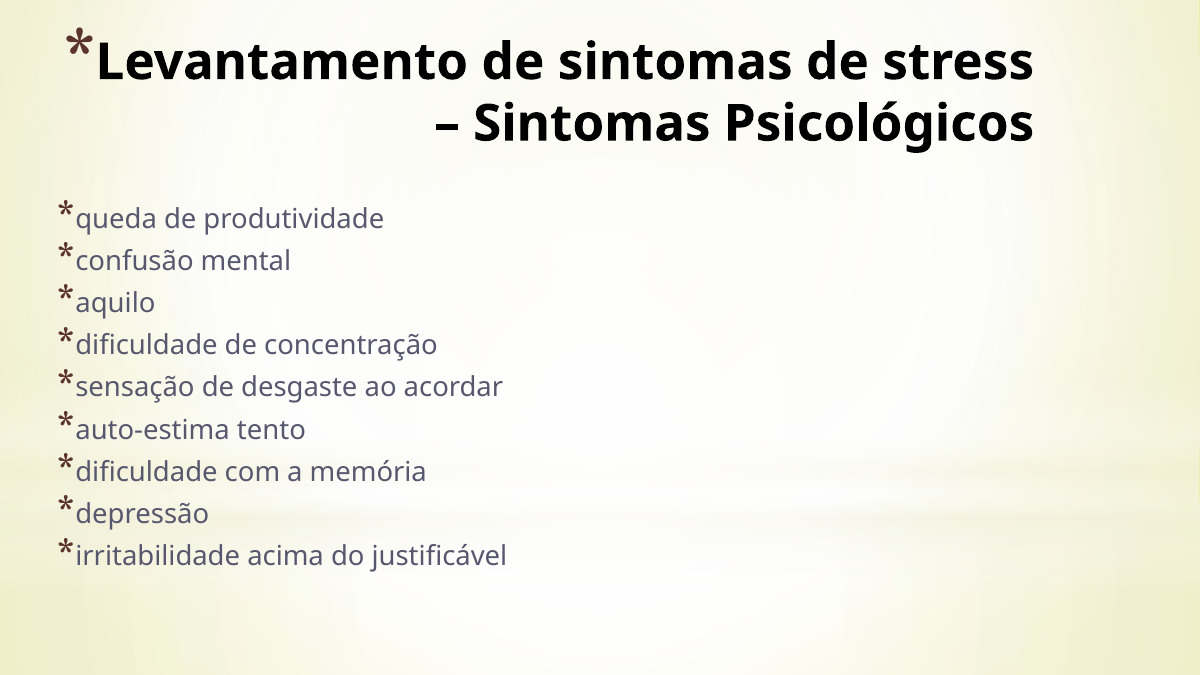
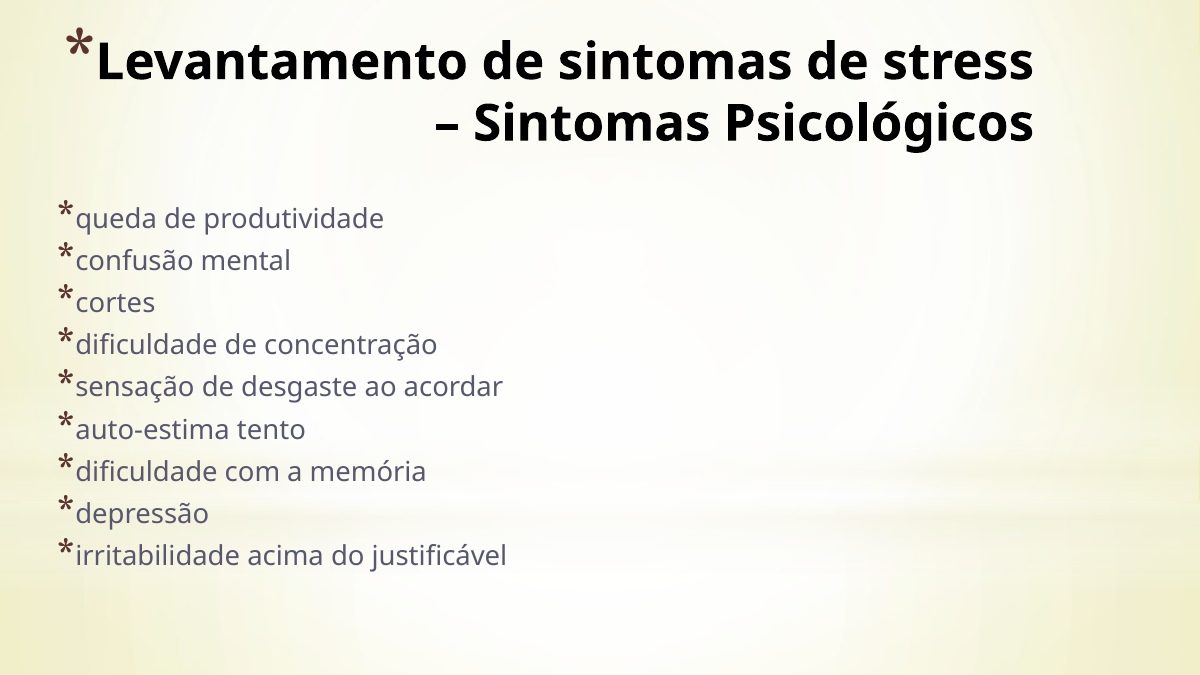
aquilo: aquilo -> cortes (115, 303)
